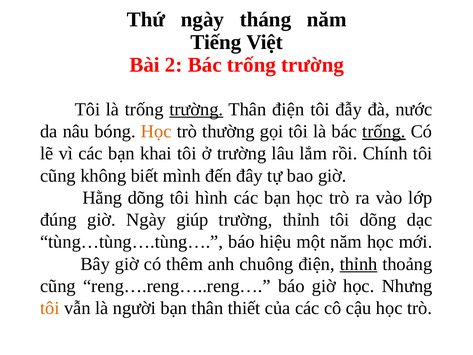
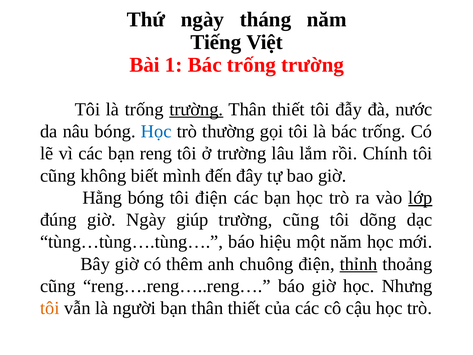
2: 2 -> 1 (174, 65)
điện: điện -> thiết (288, 109)
Học colour: orange -> blue (156, 131)
trống underline: present -> none (384, 131)
khai: khai -> reng (156, 153)
Hằng dõng: dõng -> bóng (146, 198)
tôi hình: hình -> điện (211, 198)
lớp underline: none -> present (420, 198)
trường thỉnh: thỉnh -> cũng (301, 220)
